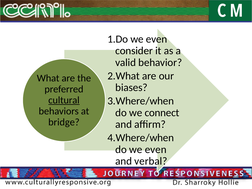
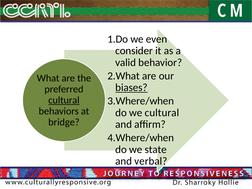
biases underline: none -> present (131, 88)
we connect: connect -> cultural (162, 113)
do we even: even -> state (156, 149)
